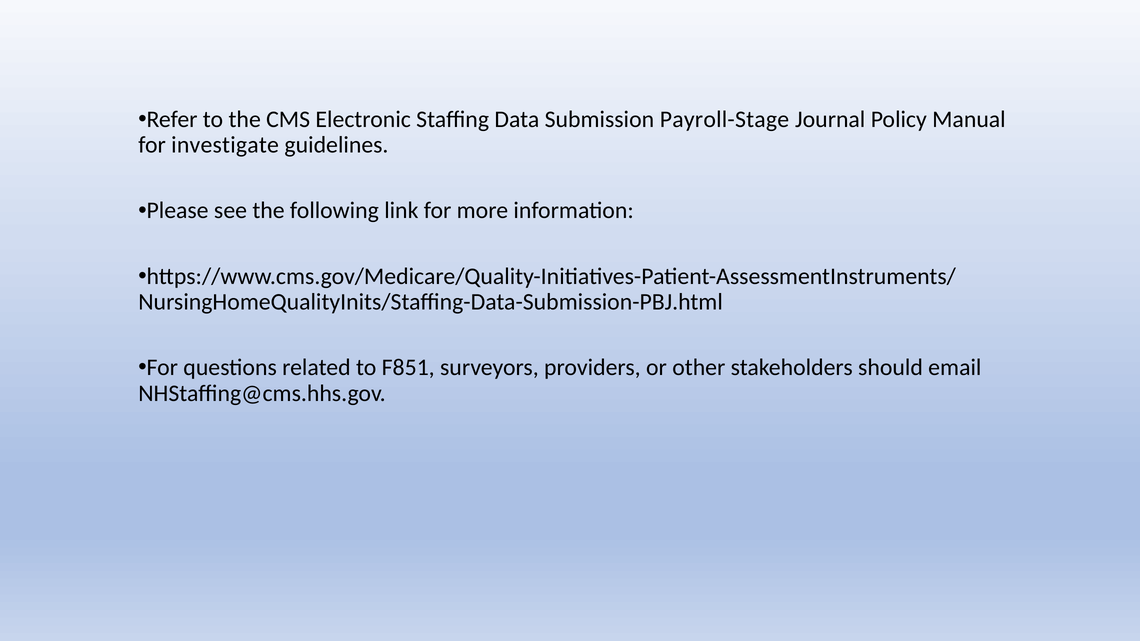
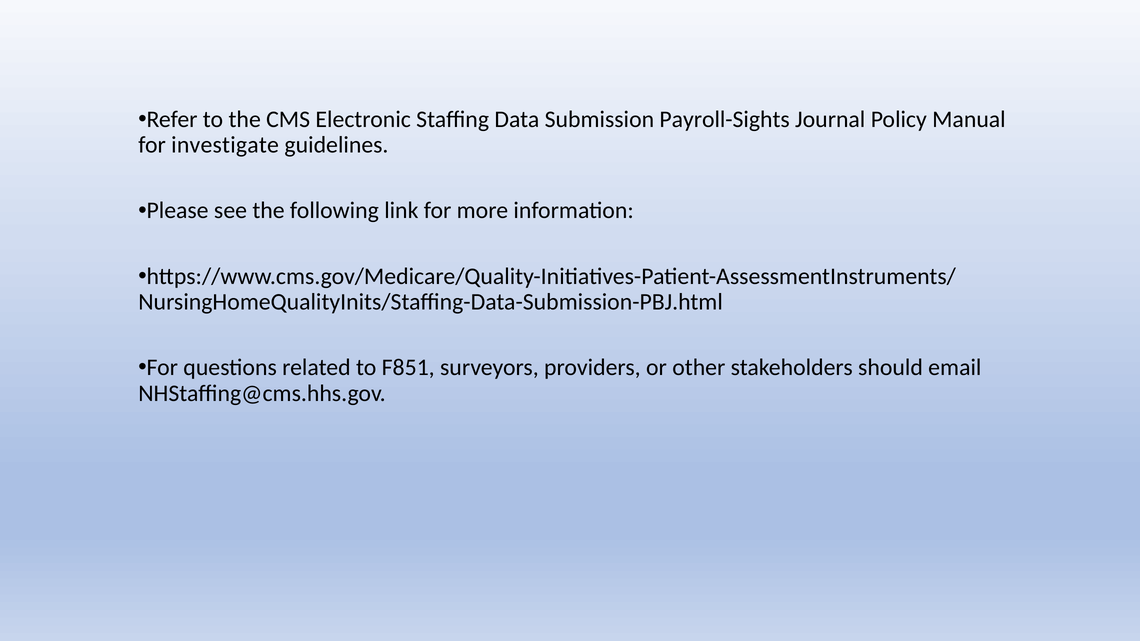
Payroll-Stage: Payroll-Stage -> Payroll-Sights (725, 119)
